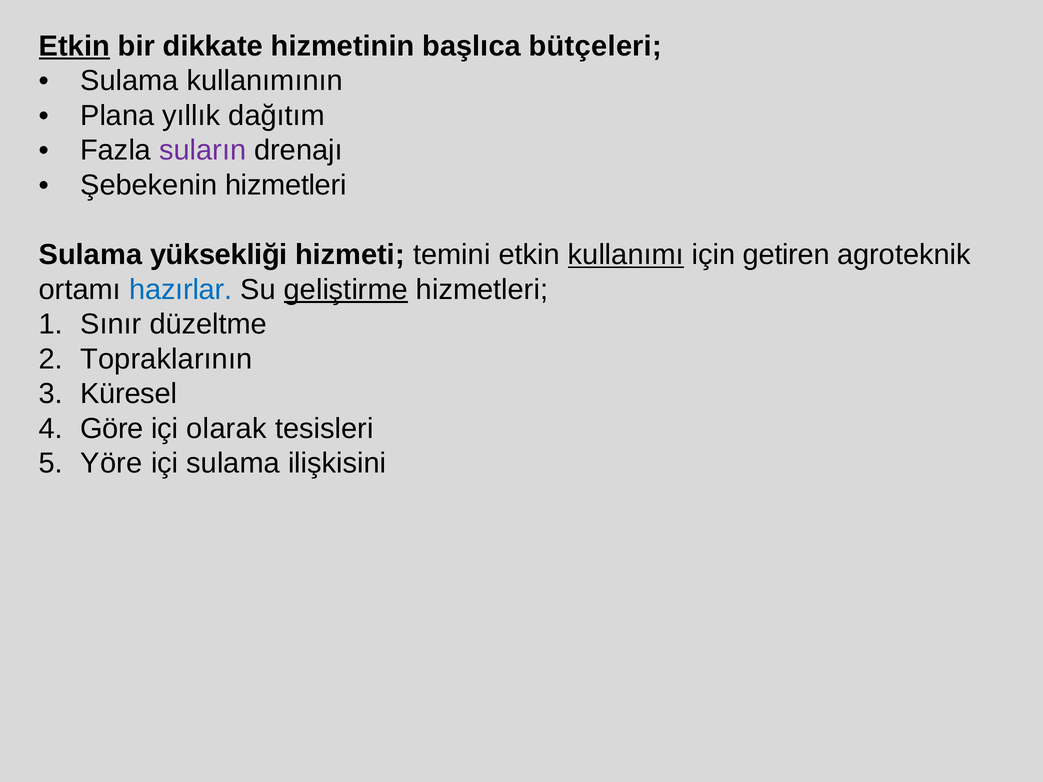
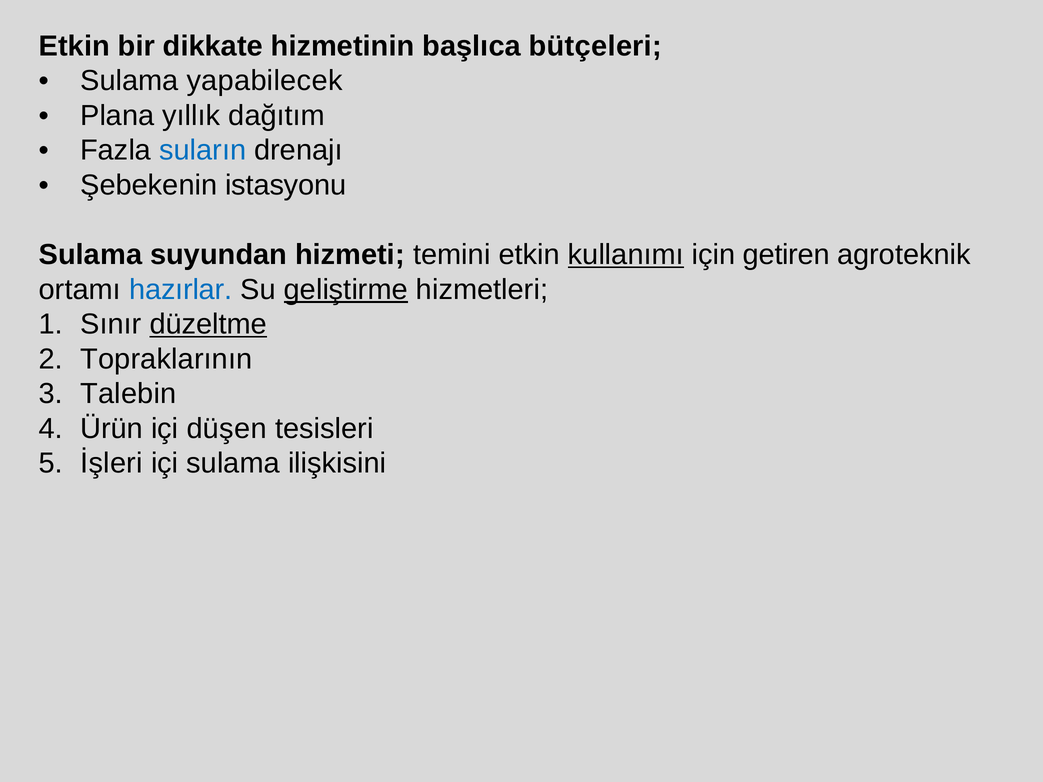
Etkin underline: present -> none (74, 46)
kullanımının: kullanımının -> yapabilecek (265, 81)
suların colour: purple -> blue (203, 150)
Şebekenin hizmetleri: hizmetleri -> istasyonu (286, 185)
yüksekliği: yüksekliği -> suyundan (219, 255)
düzeltme underline: none -> present (208, 324)
Küresel: Küresel -> Talebin (128, 394)
Göre: Göre -> Ürün (112, 429)
olarak: olarak -> düşen (227, 429)
Yöre: Yöre -> İşleri (112, 463)
